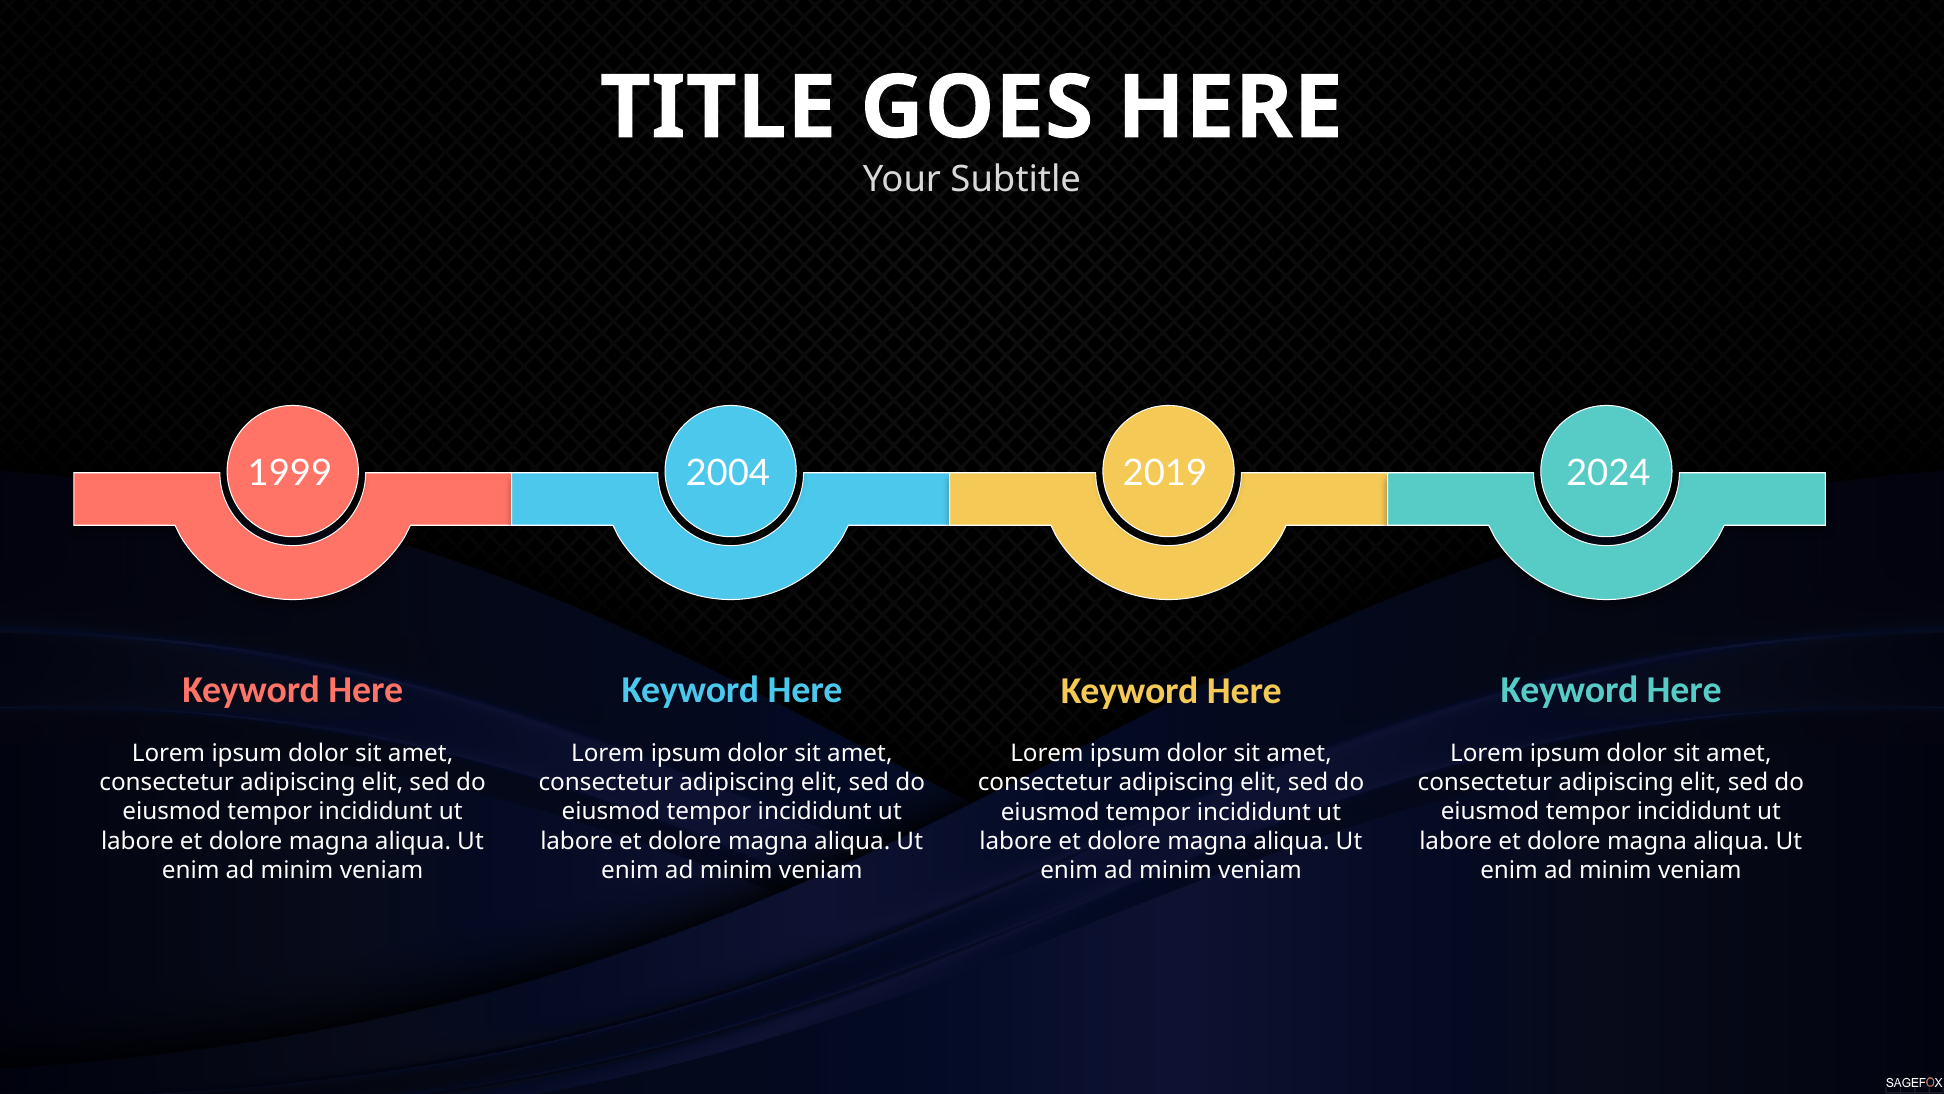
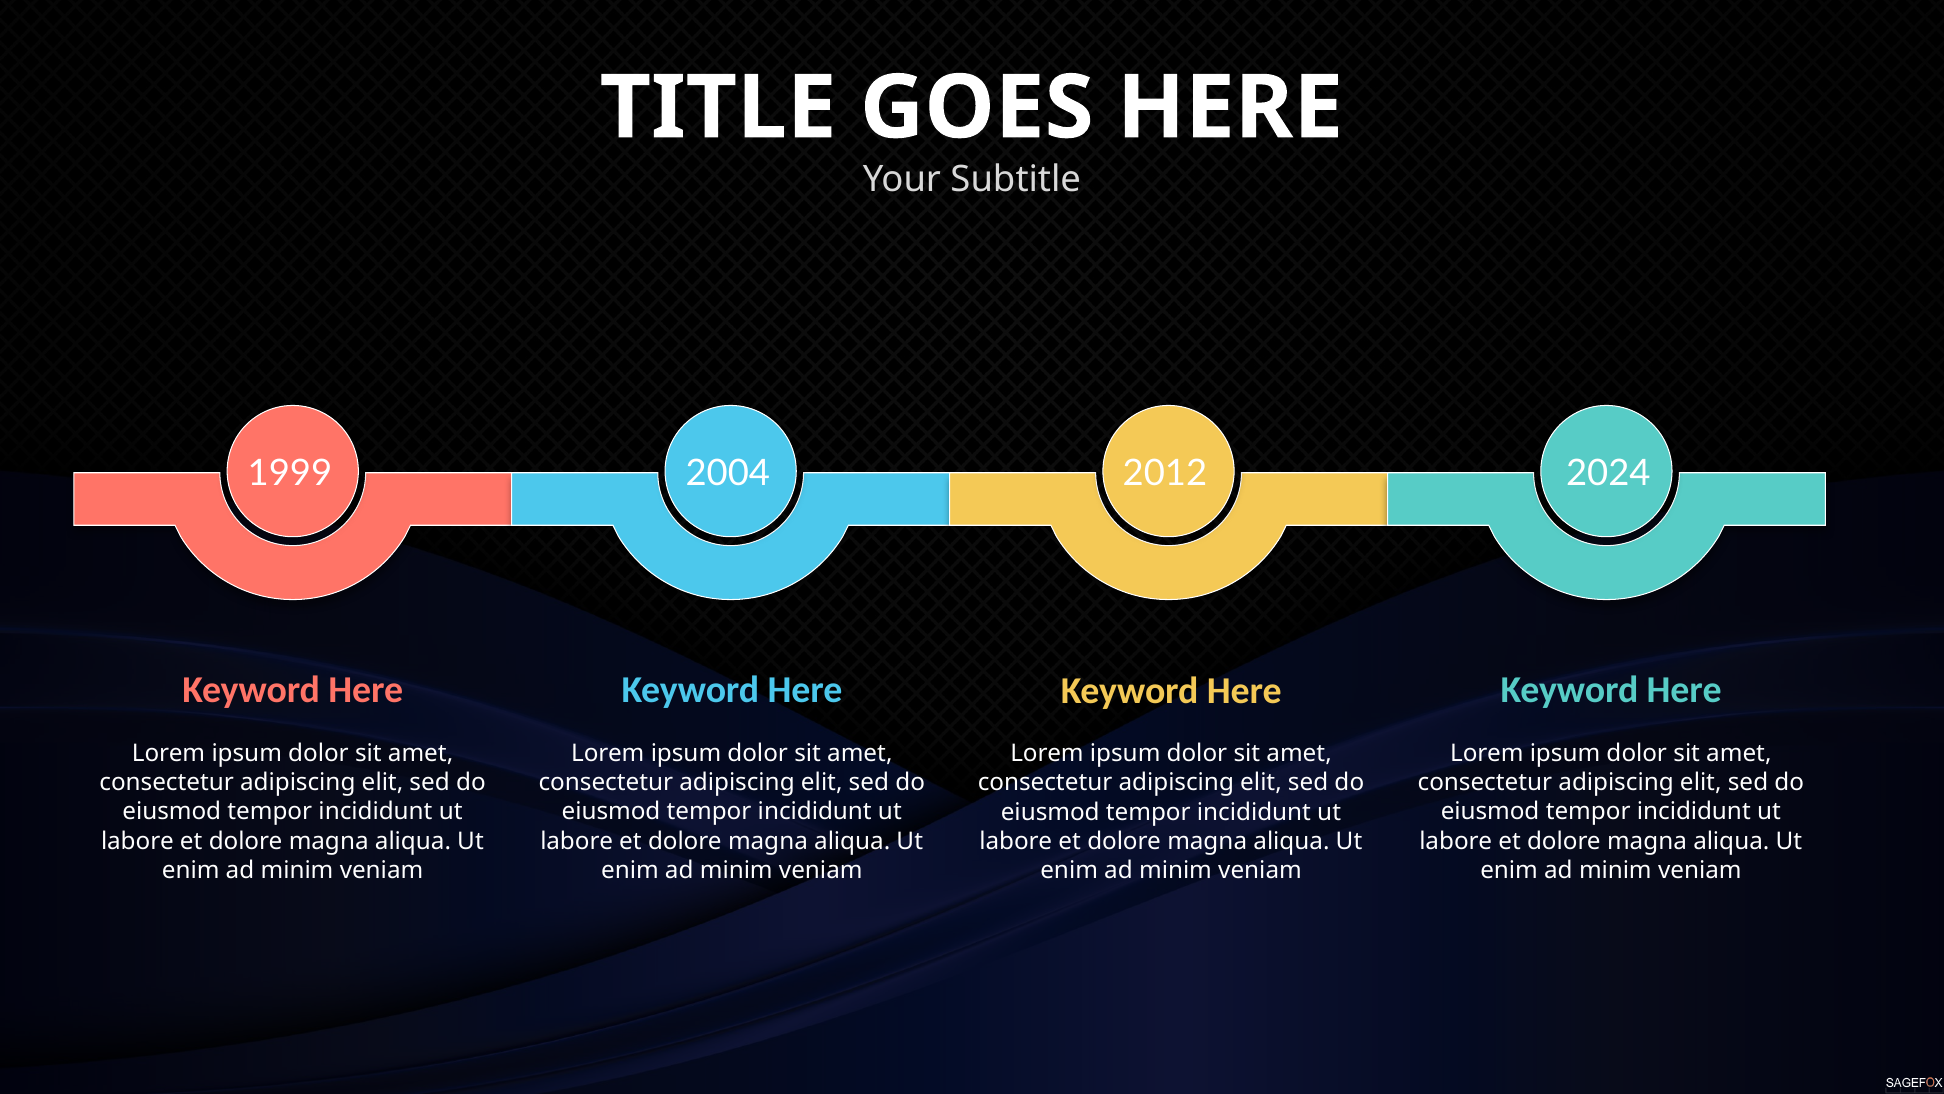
2019: 2019 -> 2012 (1165, 473)
